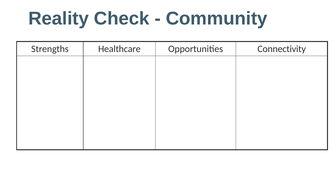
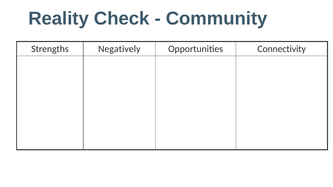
Healthcare: Healthcare -> Negatively (119, 49)
